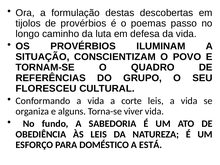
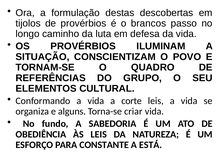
poemas: poemas -> brancos (149, 23)
FLORESCEU: FLORESCEU -> ELEMENTOS (46, 89)
viver: viver -> criar (133, 111)
DOMÉSTICO: DOMÉSTICO -> CONSTANTE (104, 145)
